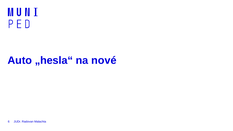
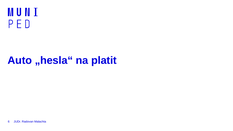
nové: nové -> platit (104, 60)
